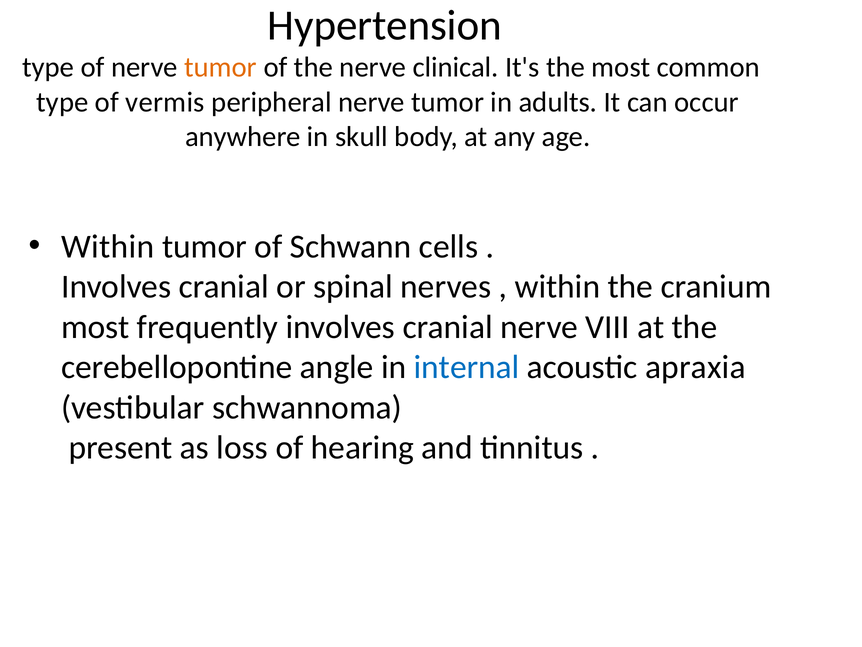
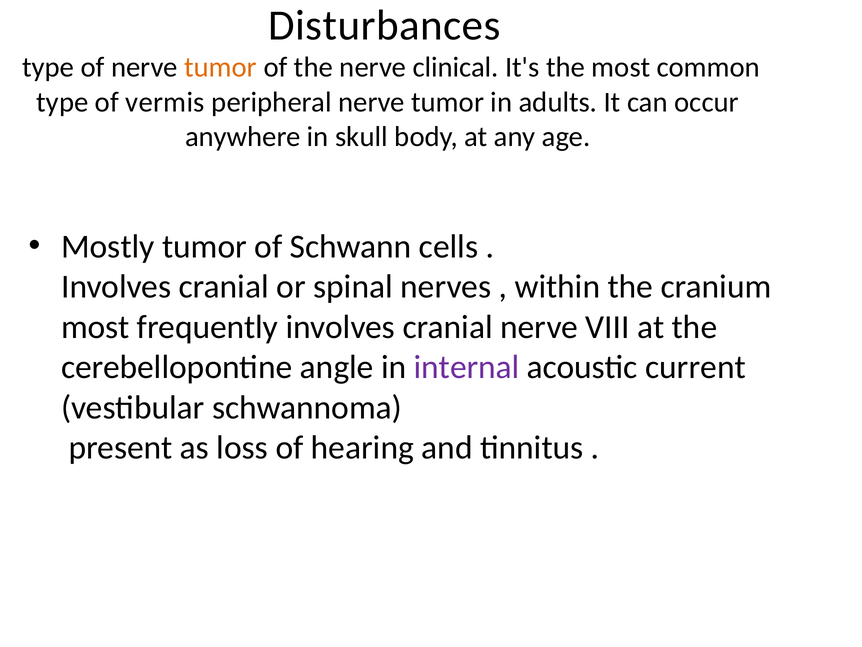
Hypertension: Hypertension -> Disturbances (384, 25)
Within: Within -> Mostly (108, 247)
internal colour: blue -> purple (467, 367)
apraxia: apraxia -> current (696, 367)
